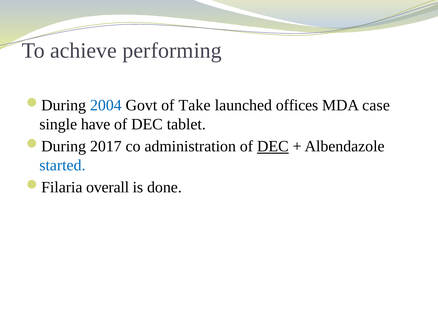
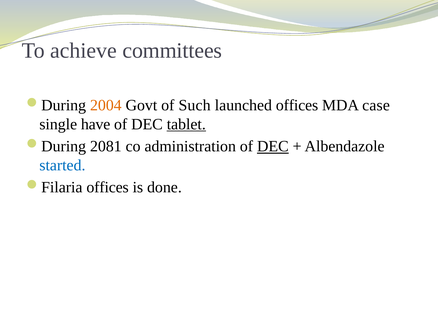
performing: performing -> committees (172, 51)
2004 colour: blue -> orange (106, 105)
Take: Take -> Such (195, 105)
tablet underline: none -> present (186, 124)
2017: 2017 -> 2081 (106, 147)
overall: overall -> offices (108, 188)
